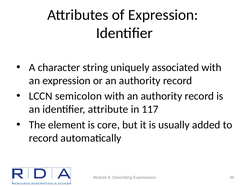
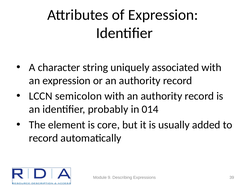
attribute: attribute -> probably (108, 110)
117: 117 -> 014 (150, 110)
